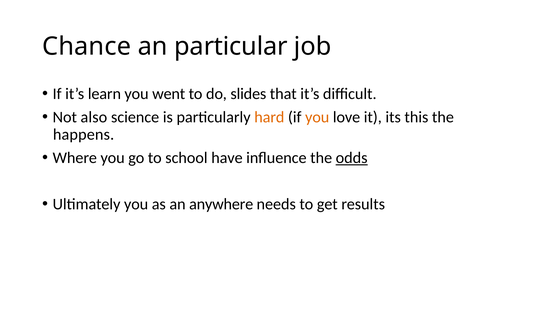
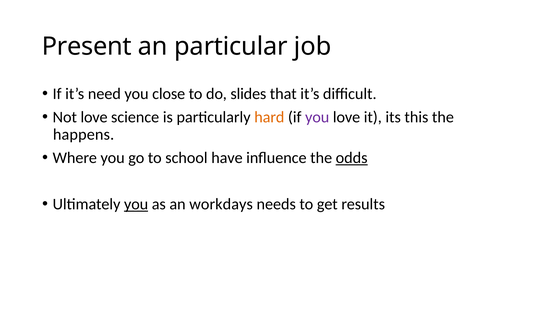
Chance: Chance -> Present (87, 47)
learn: learn -> need (104, 94)
went: went -> close (169, 94)
Not also: also -> love (94, 117)
you colour: orange -> purple (317, 117)
you underline: none -> present (136, 204)
anywhere: anywhere -> workdays (221, 204)
